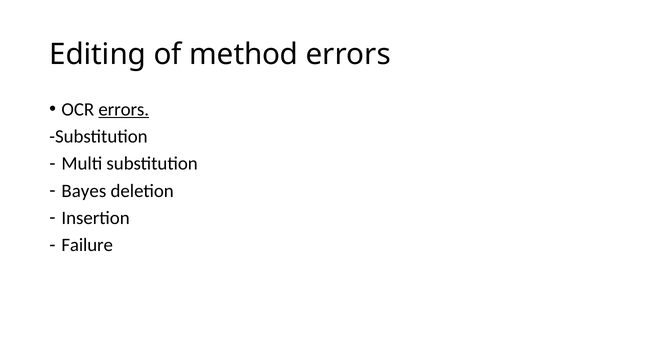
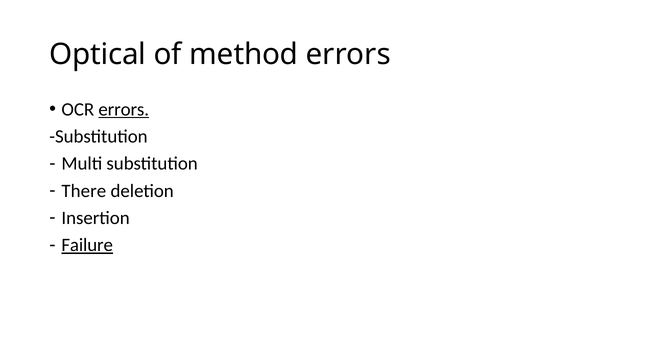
Editing: Editing -> Optical (98, 54)
Bayes: Bayes -> There (84, 191)
Failure underline: none -> present (87, 245)
